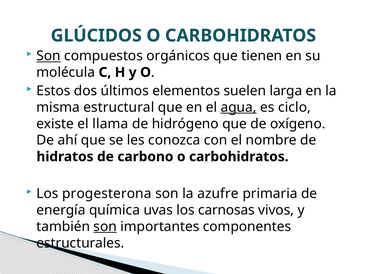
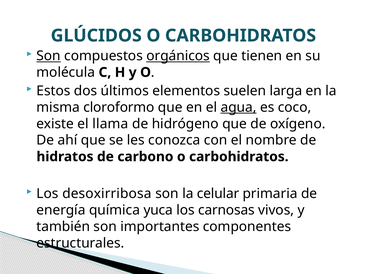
orgánicos underline: none -> present (178, 56)
estructural: estructural -> cloroformo (119, 107)
ciclo: ciclo -> coco (295, 107)
progesterona: progesterona -> desoxirribosa (107, 193)
azufre: azufre -> celular (218, 193)
uvas: uvas -> yuca (158, 210)
son underline: present -> none (105, 226)
